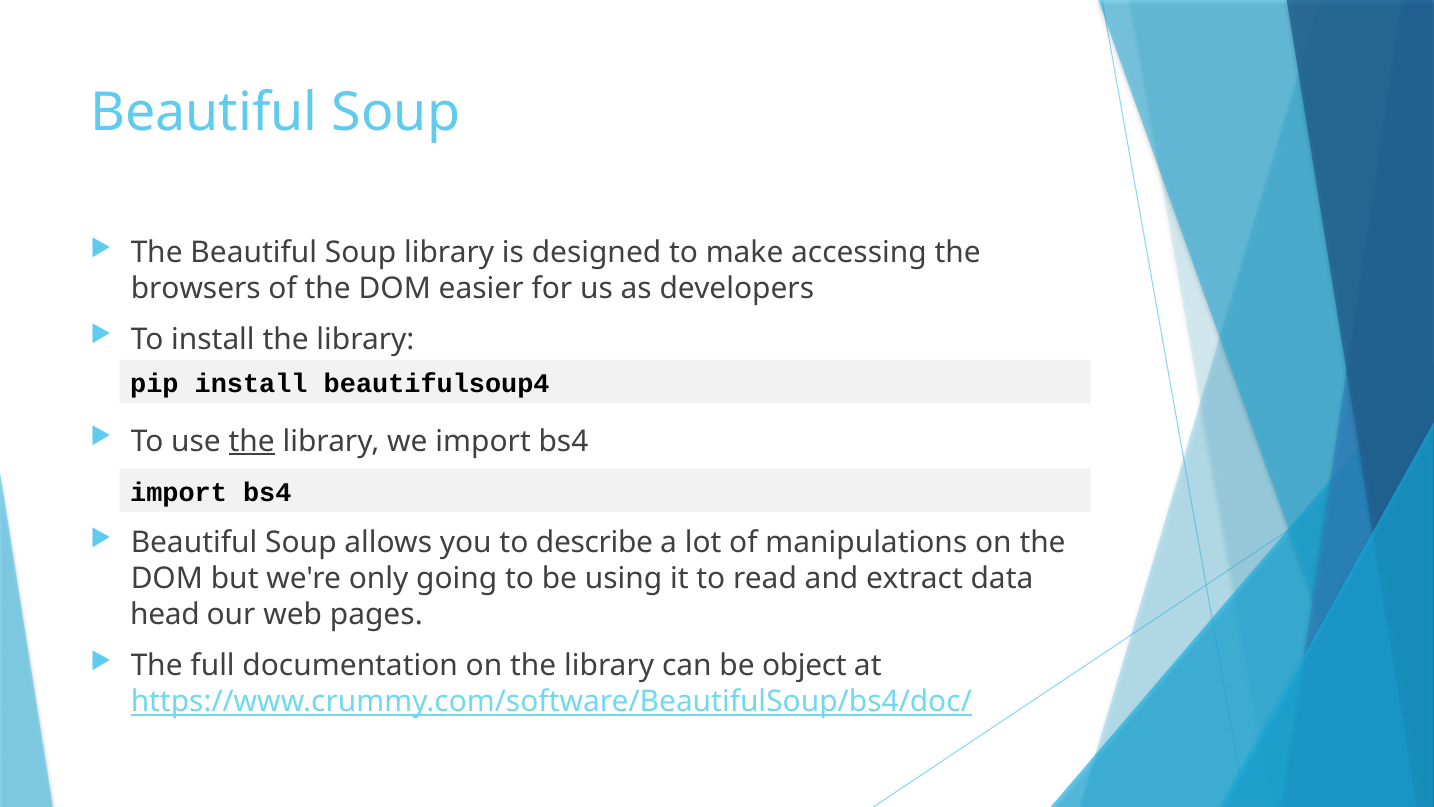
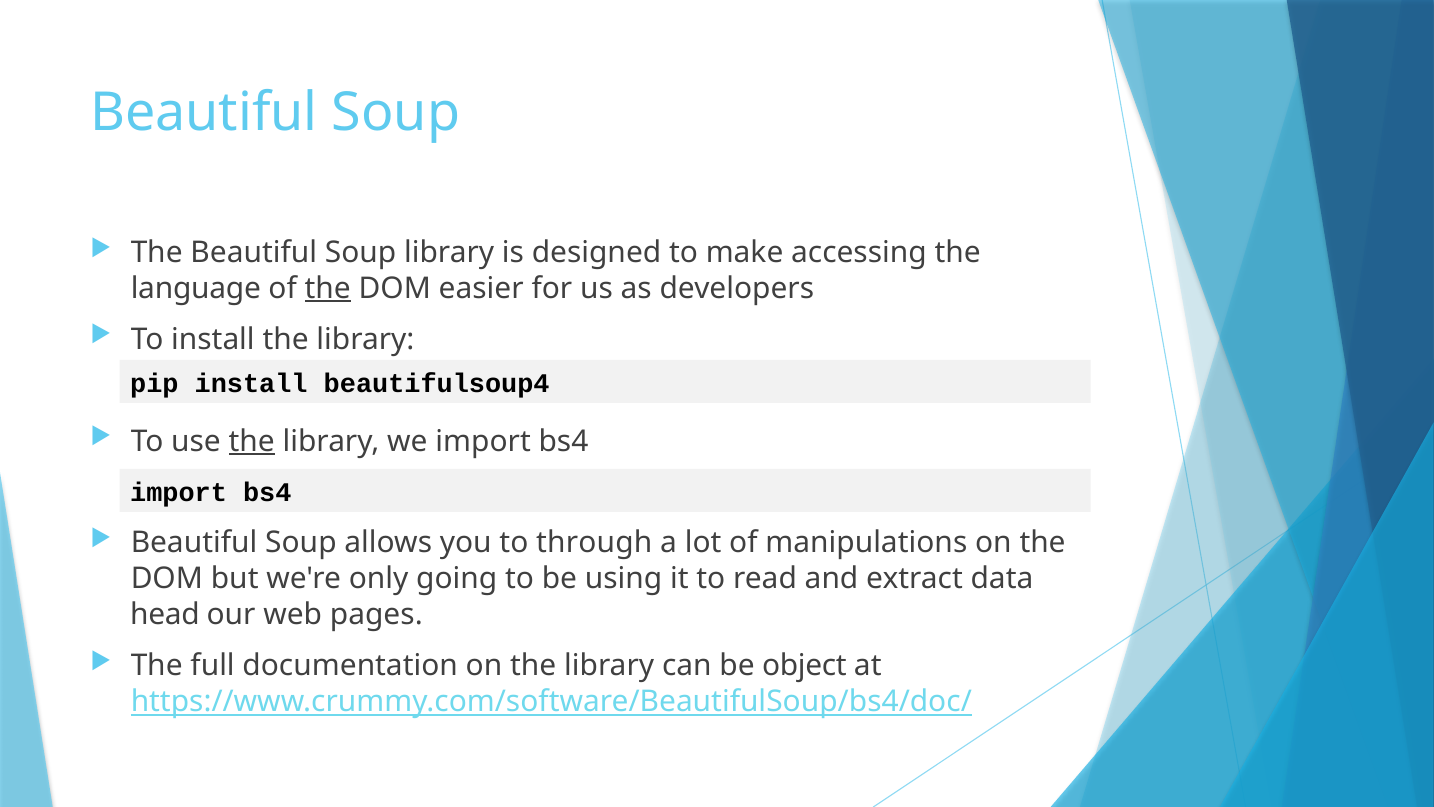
browsers: browsers -> language (196, 288)
the underline: none -> present (328, 288)
describe: describe -> through (594, 543)
